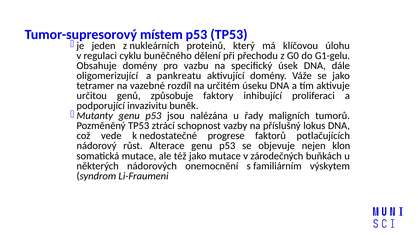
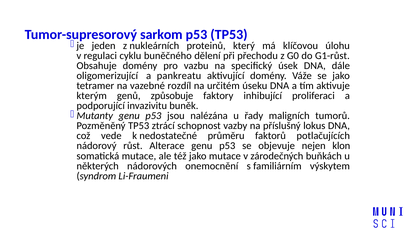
místem: místem -> sarkom (161, 35)
G1-gelu: G1-gelu -> G1-růst (332, 56)
určitou: určitou -> kterým (92, 96)
progrese: progrese -> průměru (226, 136)
